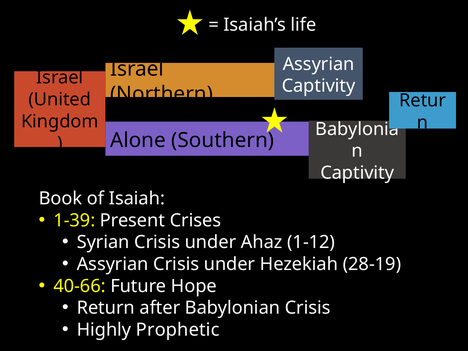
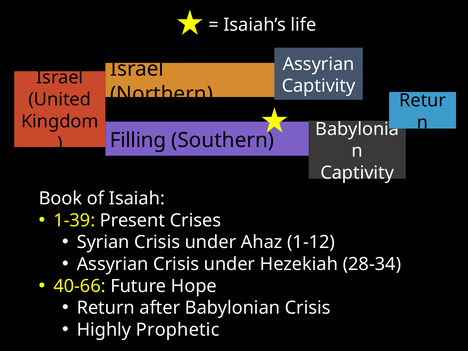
Alone: Alone -> Filling (138, 140)
28-19: 28-19 -> 28-34 (372, 264)
